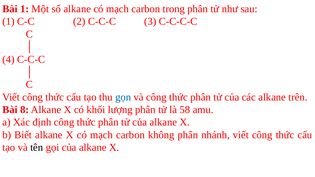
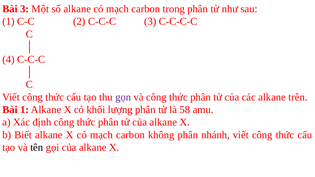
Bài 1: 1 -> 3 (25, 9)
gọn colour: blue -> purple (123, 97)
Bài 8: 8 -> 1 (25, 110)
